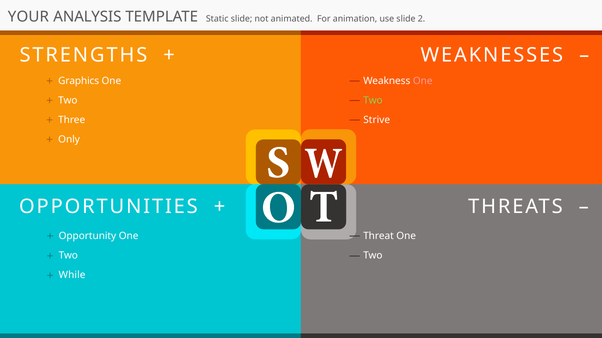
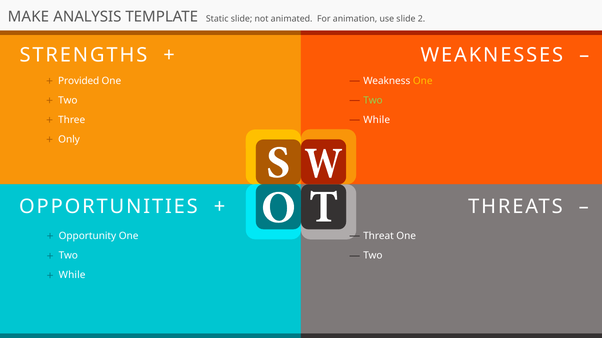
YOUR: YOUR -> MAKE (28, 17)
Graphics: Graphics -> Provided (79, 81)
One colour: pink -> yellow (423, 81)
Strive: Strive -> While (377, 120)
